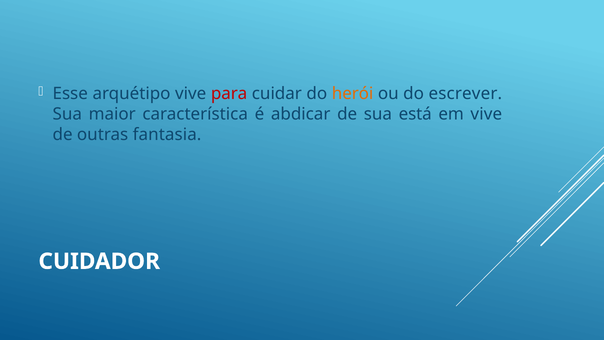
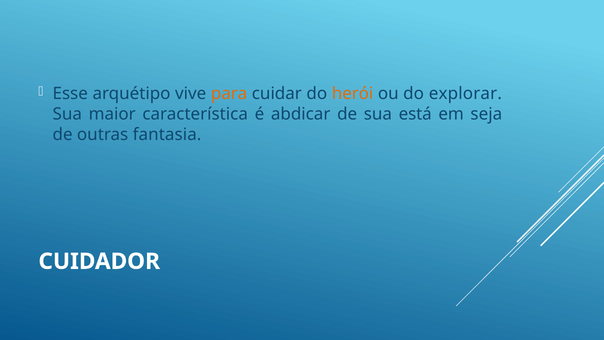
para colour: red -> orange (229, 94)
escrever: escrever -> explorar (465, 94)
em vive: vive -> seja (486, 114)
